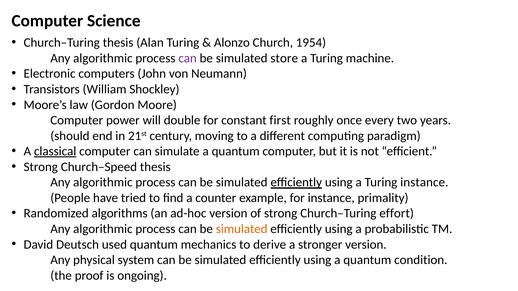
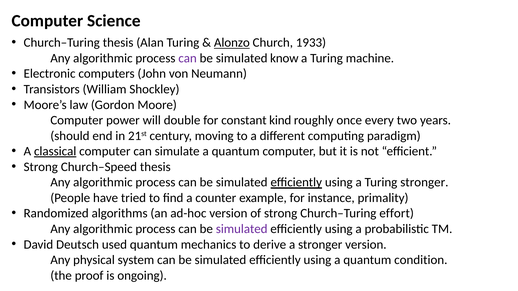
Alonzo underline: none -> present (232, 43)
1954: 1954 -> 1933 (311, 43)
store: store -> know (284, 58)
first: first -> kind (280, 120)
Turing instance: instance -> stronger (424, 183)
simulated colour: orange -> purple (242, 229)
